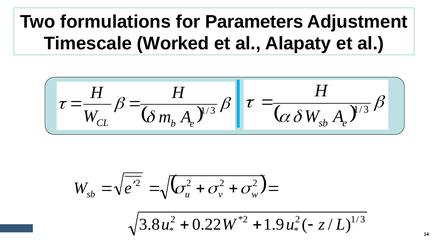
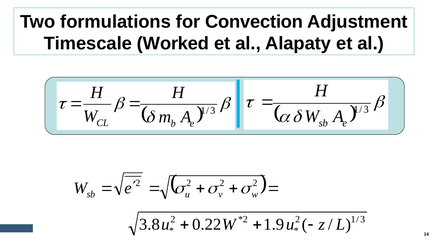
Parameters: Parameters -> Convection (254, 22)
